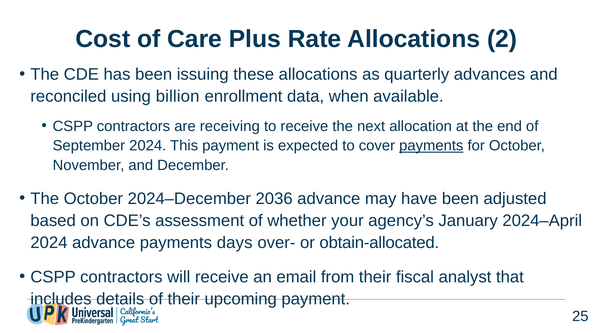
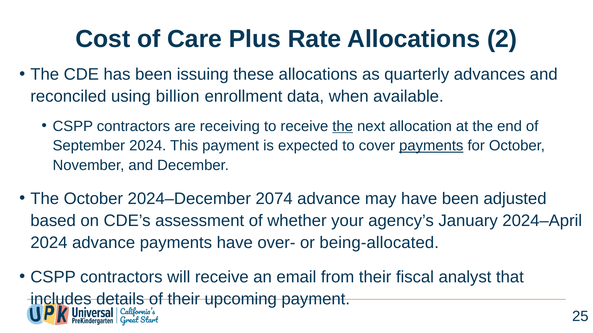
the underline: none -> present (343, 126)
2036: 2036 -> 2074 (274, 199)
payments days: days -> have (235, 243)
obtain-allocated: obtain-allocated -> being-allocated (379, 243)
